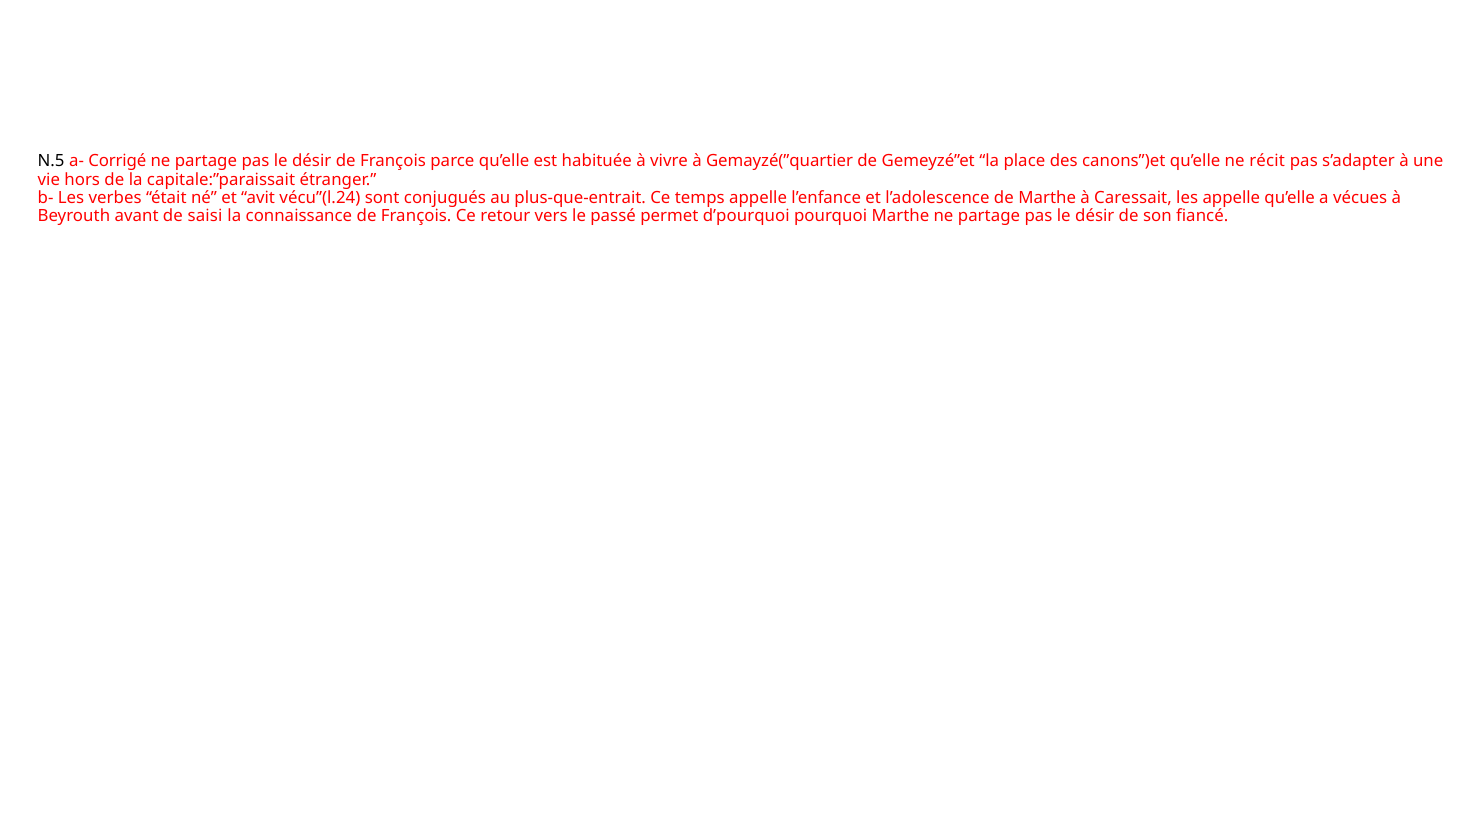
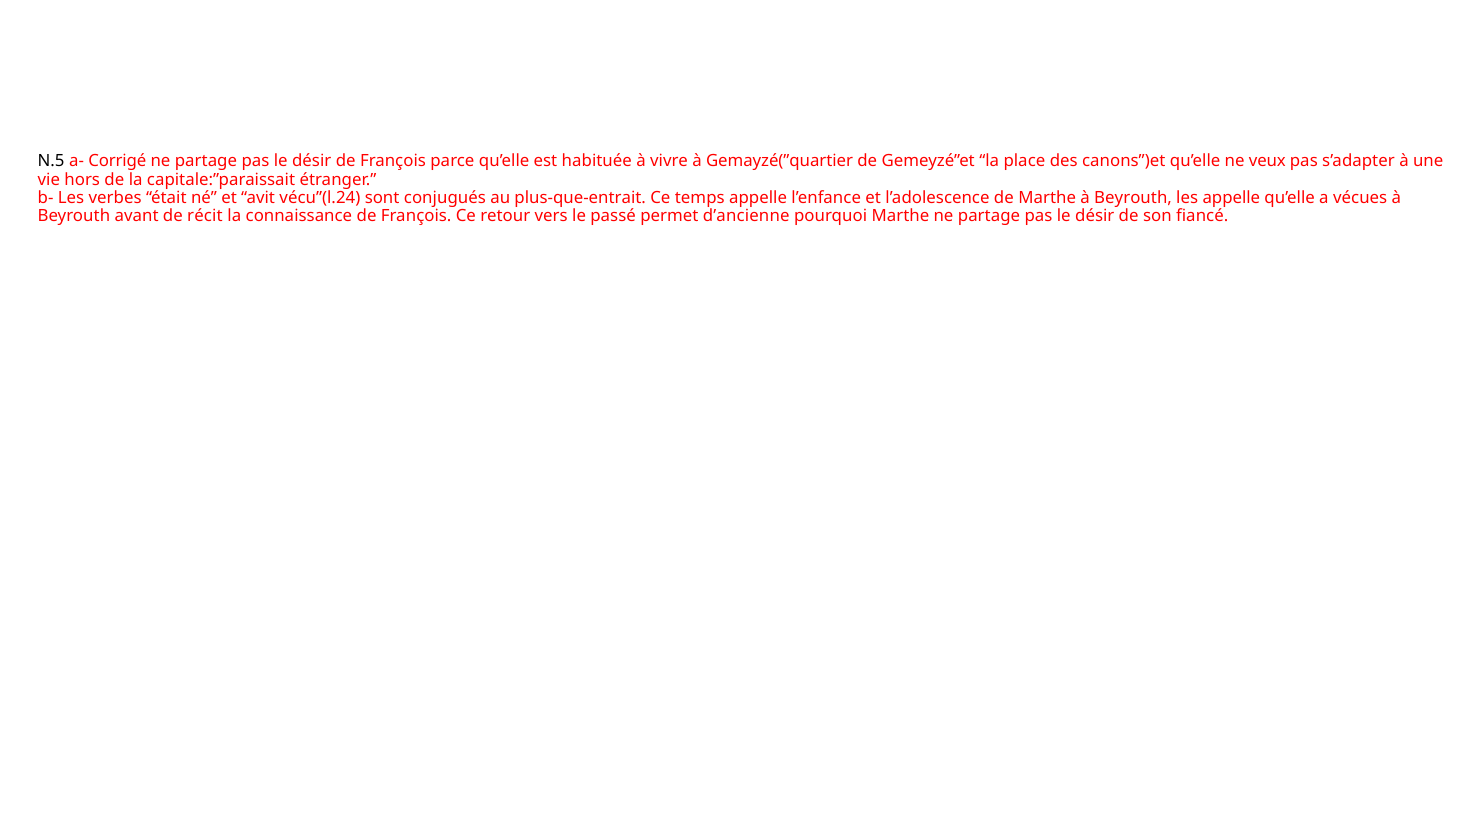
récit: récit -> veux (1267, 161)
Marthe à Caressait: Caressait -> Beyrouth (1133, 198)
saisi: saisi -> récit (205, 216)
d’pourquoi: d’pourquoi -> d’ancienne (746, 216)
